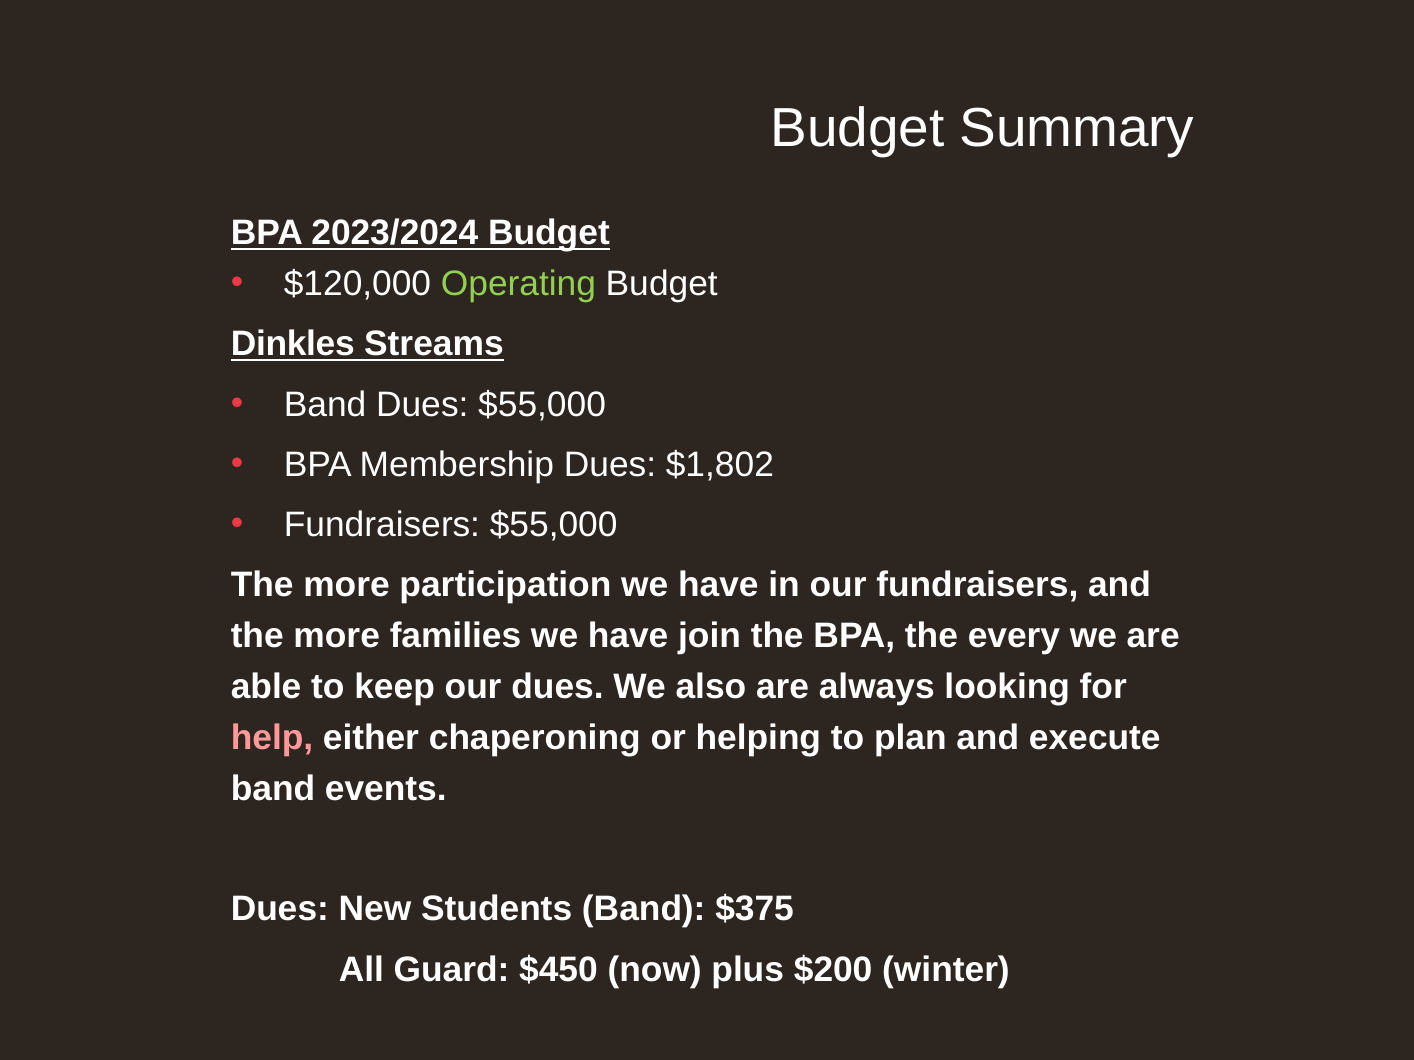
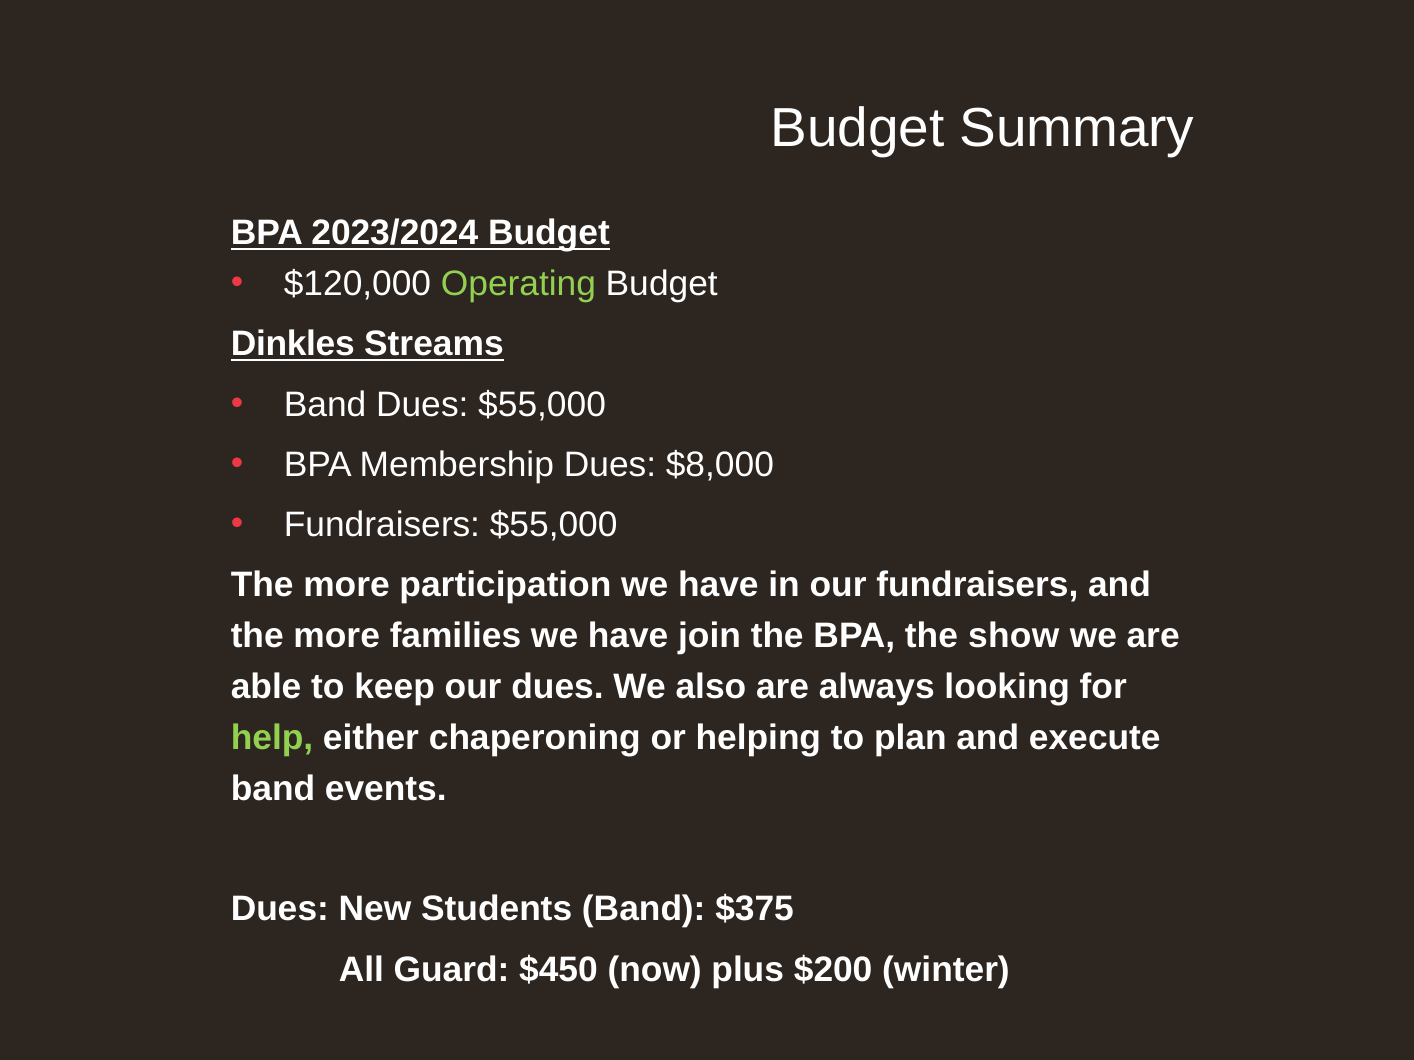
$1,802: $1,802 -> $8,000 (720, 465)
every: every -> show (1014, 636)
help colour: pink -> light green (272, 738)
